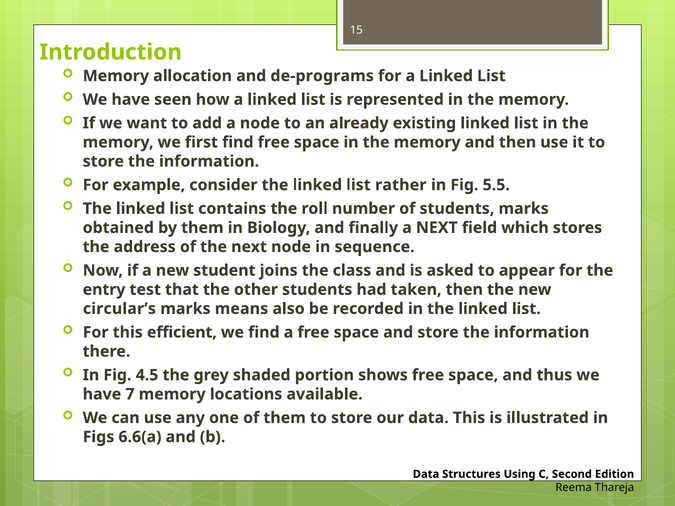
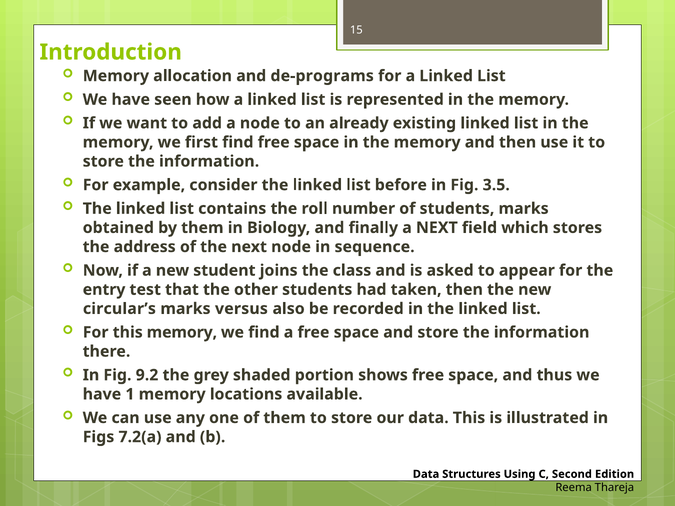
rather: rather -> before (401, 185)
5.5: 5.5 -> 3.5 (496, 185)
means: means -> versus (241, 309)
this efficient: efficient -> memory (182, 332)
4.5: 4.5 -> 9.2 (147, 375)
7: 7 -> 1 (130, 394)
6.6(a: 6.6(a -> 7.2(a (140, 437)
